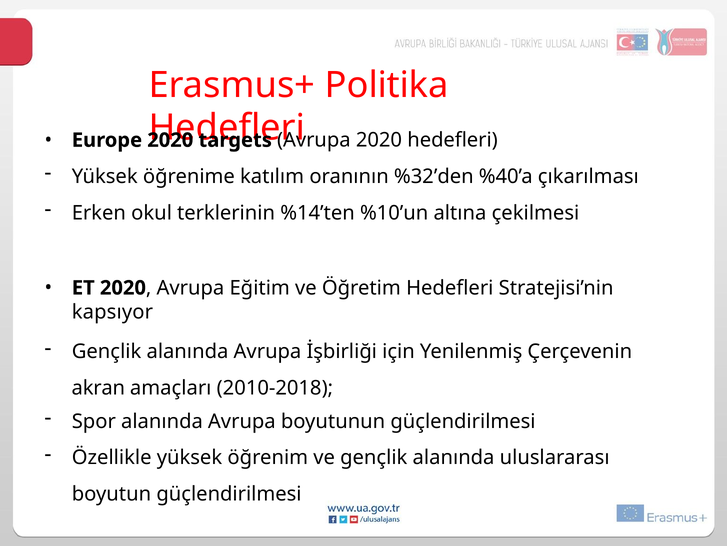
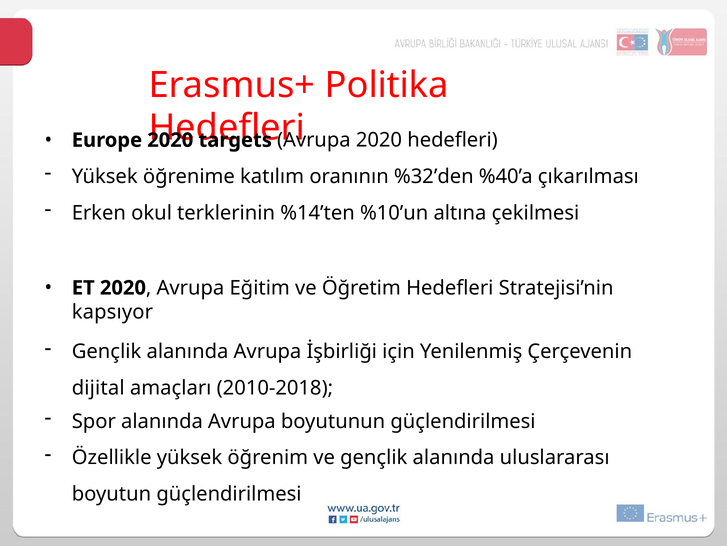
akran: akran -> dijital (98, 388)
